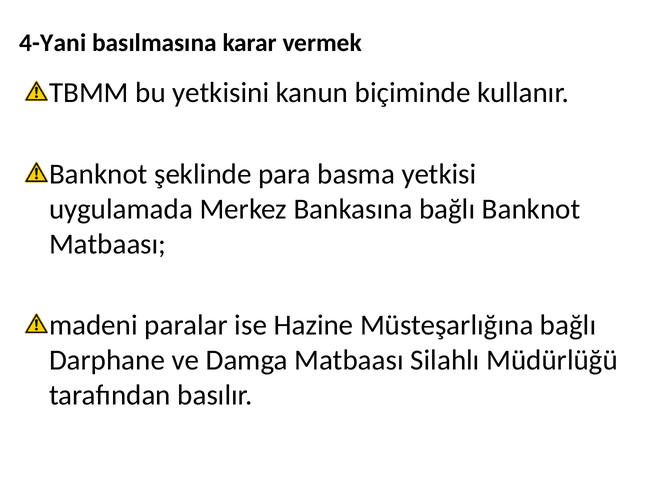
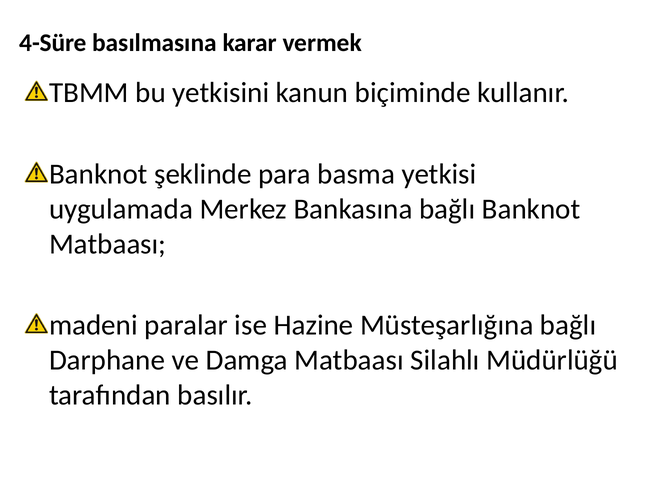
4-Yani: 4-Yani -> 4-Süre (53, 43)
